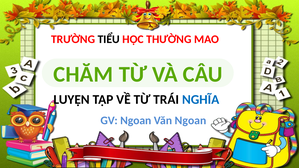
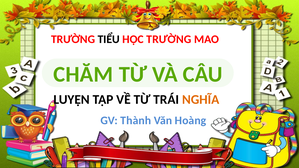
HỌC THƯỜNG: THƯỜNG -> TRƯỜNG (169, 39)
NGHĨA colour: blue -> orange (201, 100)
GV Ngoan: Ngoan -> Thành (136, 121)
Văn Ngoan: Ngoan -> Hoàng (191, 121)
